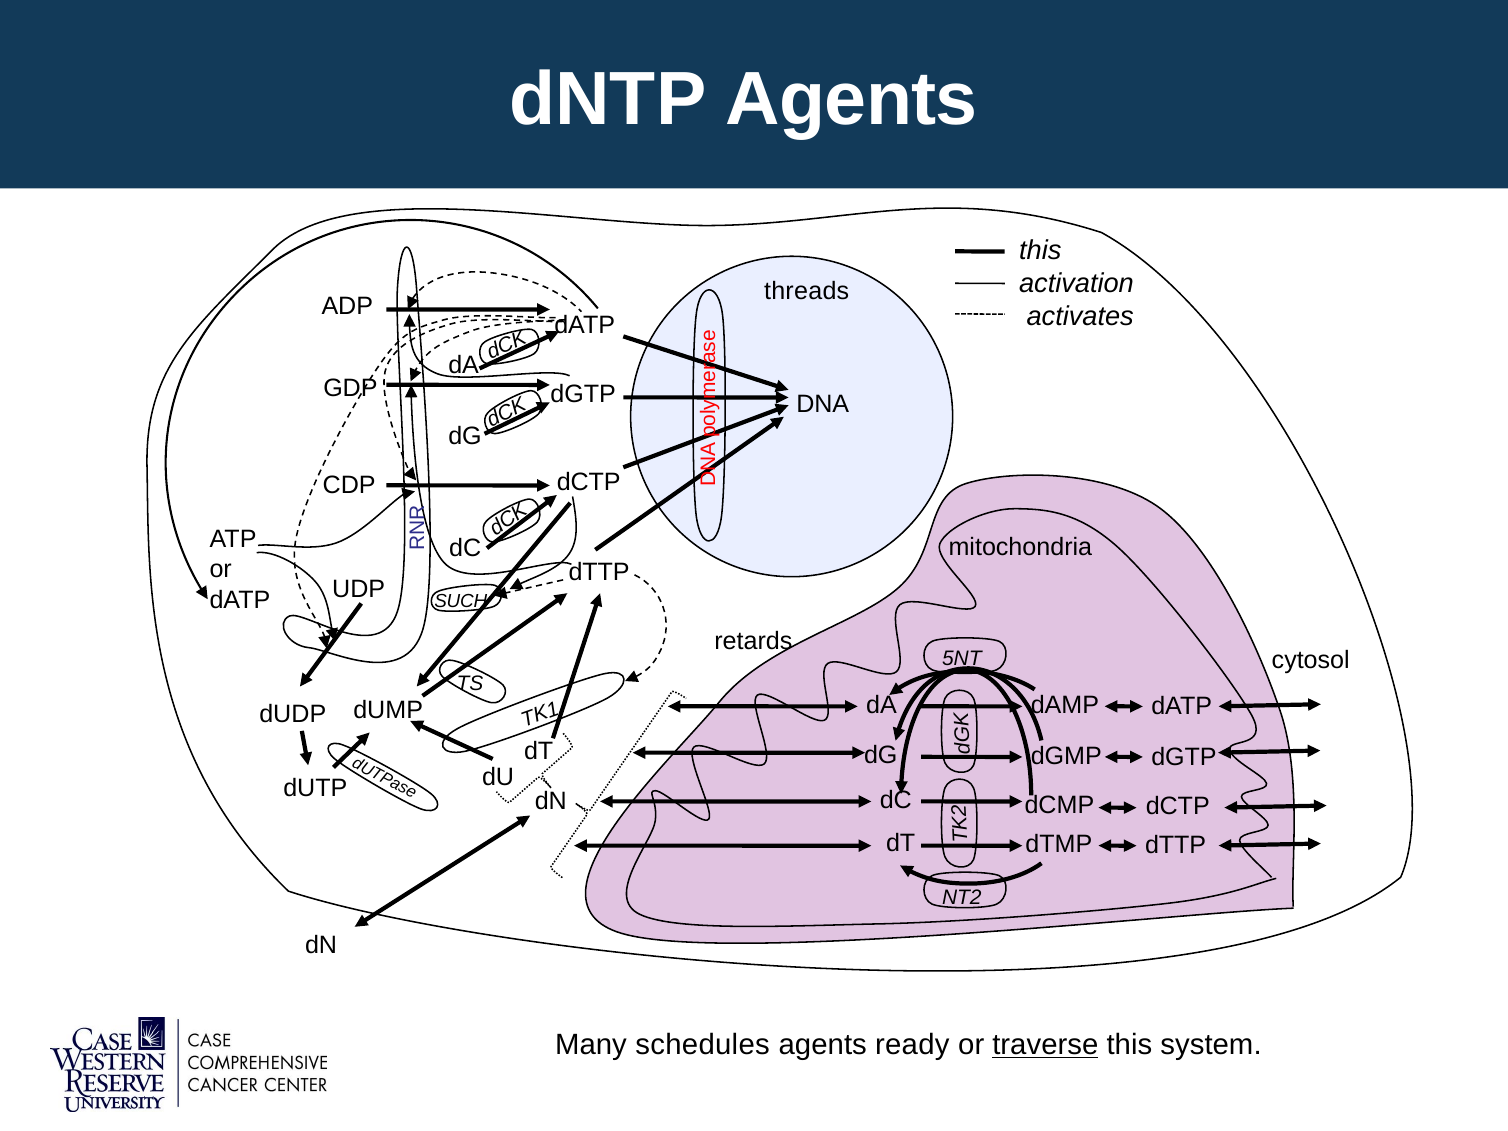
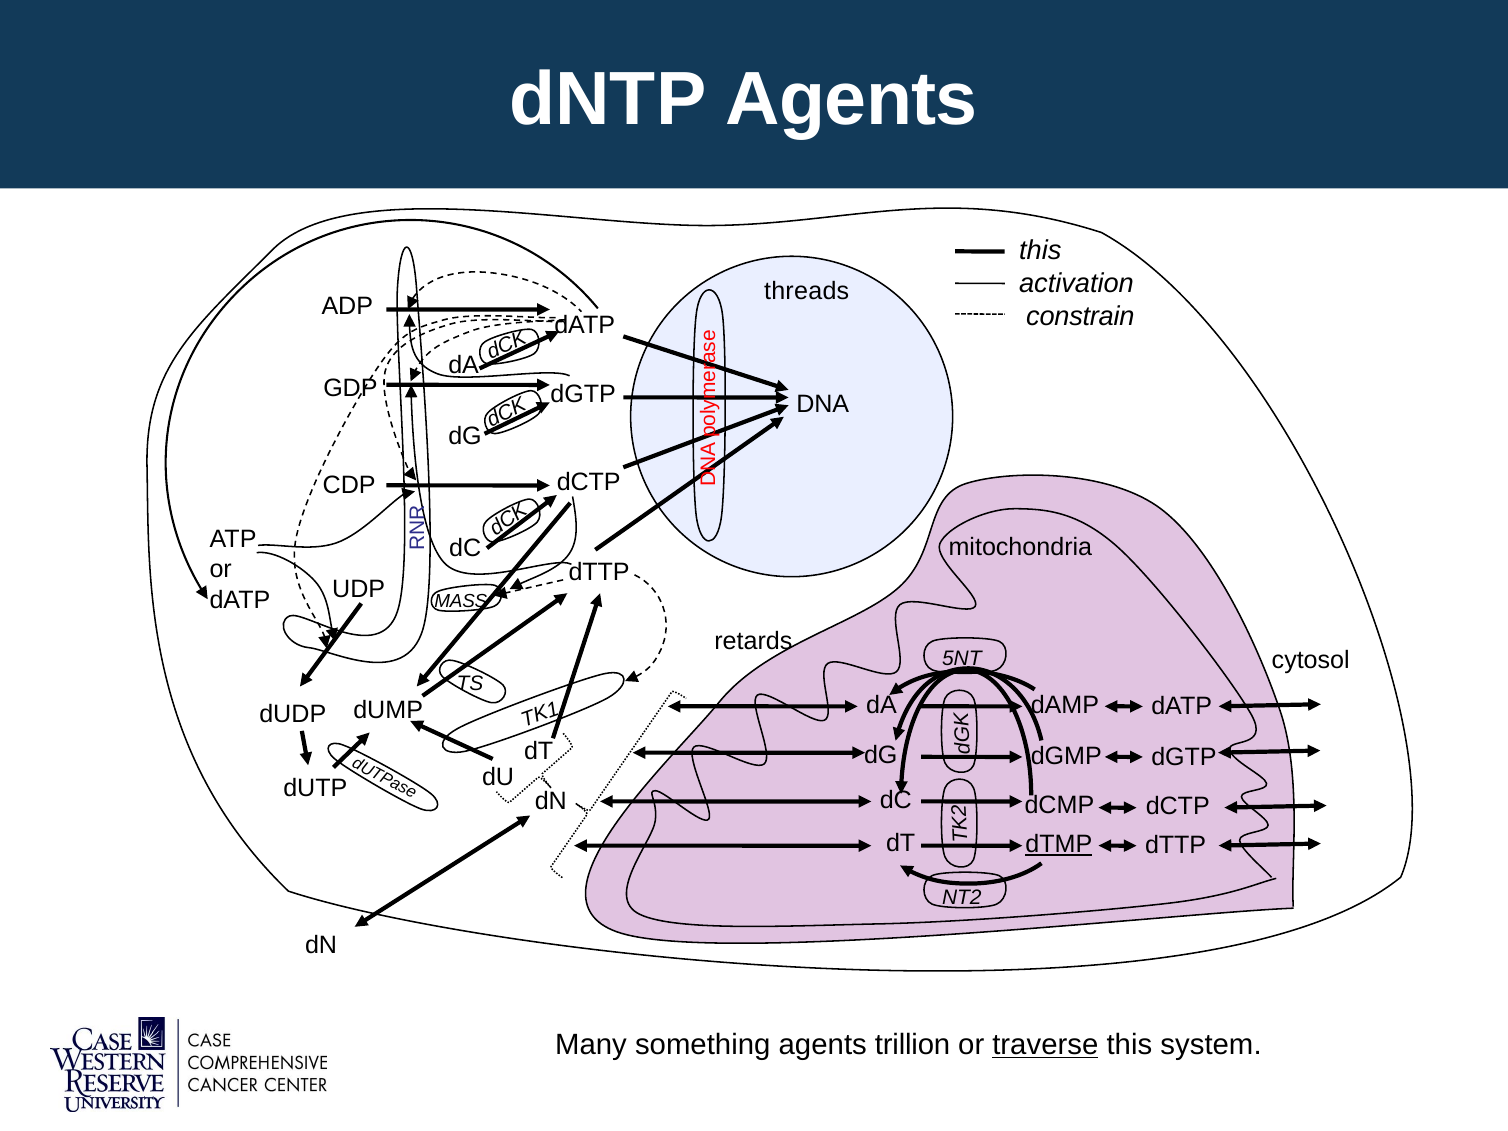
activates: activates -> constrain (1080, 316)
SUCH: SUCH -> MASS (461, 601)
dTMP underline: none -> present (1059, 844)
schedules: schedules -> something (703, 1045)
ready: ready -> trillion (913, 1045)
